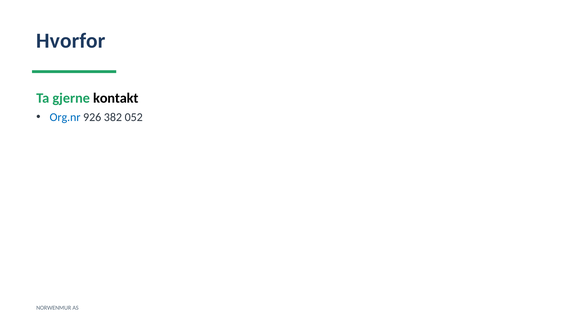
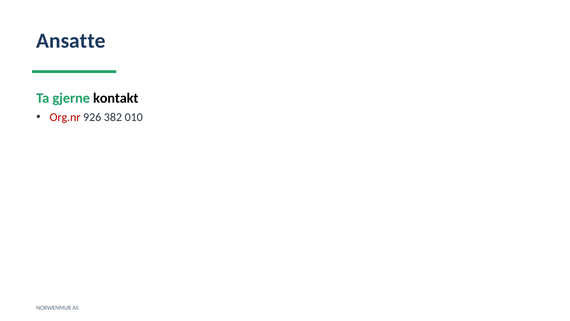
Hvorfor: Hvorfor -> Ansatte (71, 41)
Org.nr colour: blue -> red (65, 117)
052: 052 -> 010 (134, 117)
